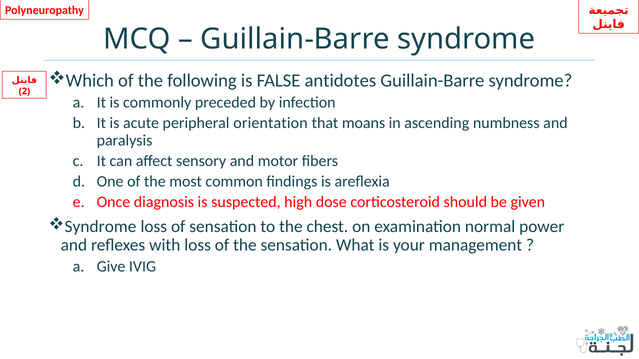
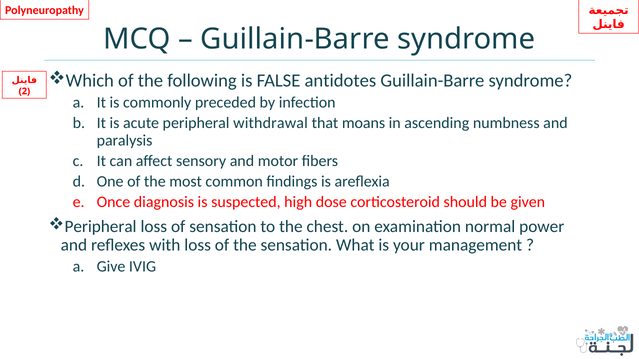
orientation: orientation -> withdrawal (271, 123)
Syndrome: Syndrome -> Peripheral (101, 227)
